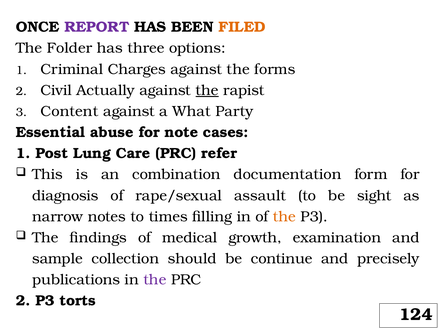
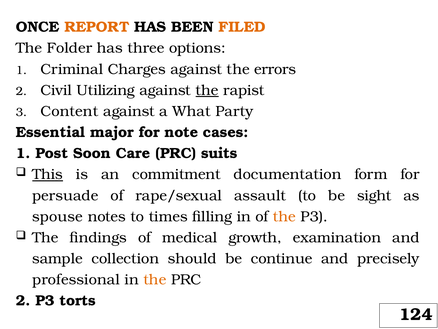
REPORT colour: purple -> orange (97, 27)
forms: forms -> errors (275, 69)
Actually: Actually -> Utilizing (106, 90)
abuse: abuse -> major (112, 132)
Lung: Lung -> Soon (92, 153)
refer: refer -> suits (219, 153)
This underline: none -> present (48, 174)
combination: combination -> commitment (176, 174)
diagnosis: diagnosis -> persuade (65, 195)
narrow: narrow -> spouse (58, 216)
publications: publications -> professional (76, 279)
the colour: purple -> orange (155, 279)
